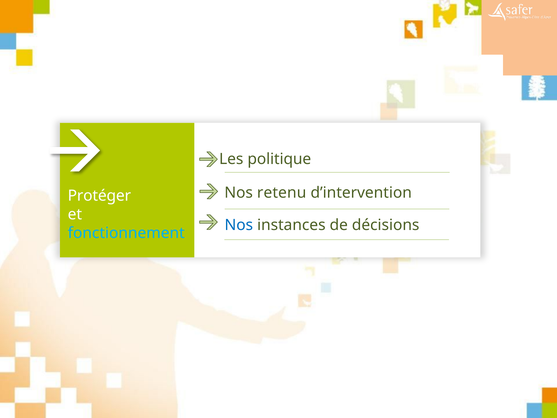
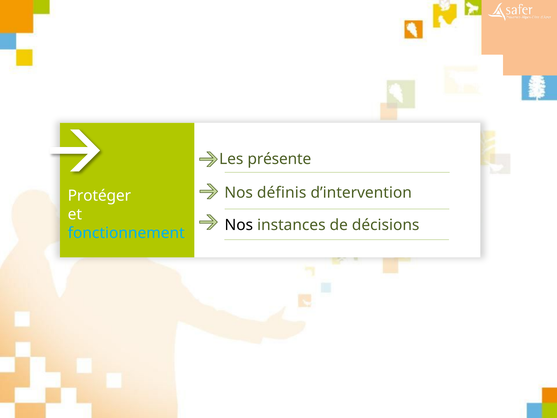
politique: politique -> présente (279, 159)
retenu: retenu -> définis (282, 192)
Nos colour: blue -> black (239, 225)
